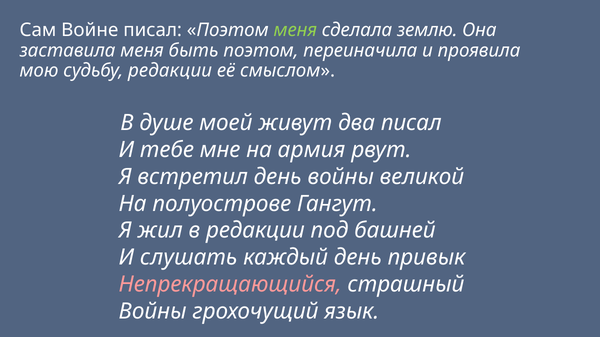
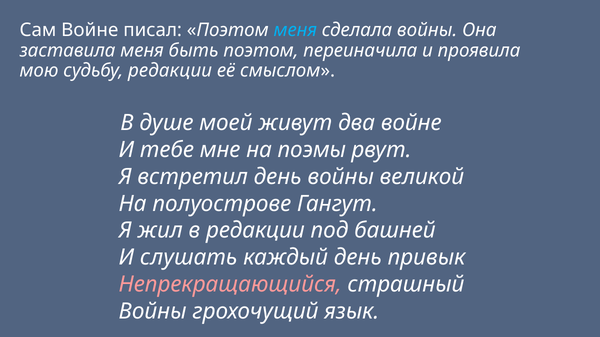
меня colour: light green -> light blue (295, 30)
сделала землю: землю -> войны (427, 30)
два писал: писал -> войне (411, 123)
армия: армия -> поэмы (312, 150)
